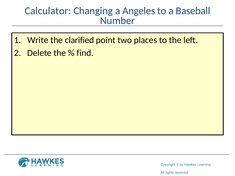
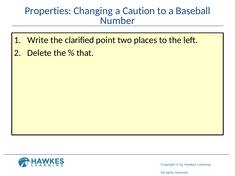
Calculator: Calculator -> Properties (48, 11)
Angeles: Angeles -> Caution (139, 11)
find: find -> that (85, 53)
